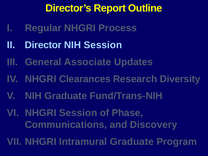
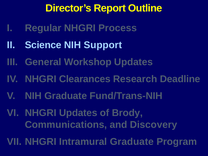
Director: Director -> Science (43, 45)
NIH Session: Session -> Support (103, 45)
Associate: Associate -> Workshop (88, 62)
Diversity: Diversity -> Deadline (180, 79)
NHGRI Session: Session -> Updates (78, 113)
Phase: Phase -> Brody (127, 113)
